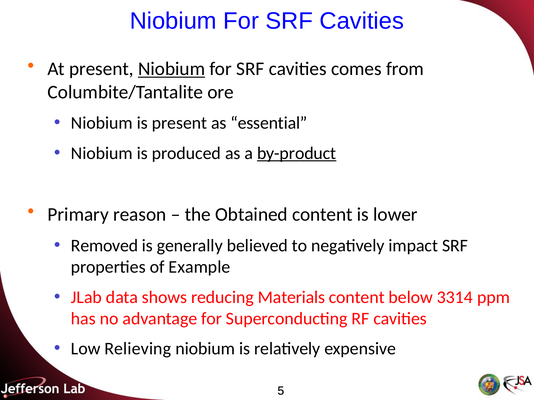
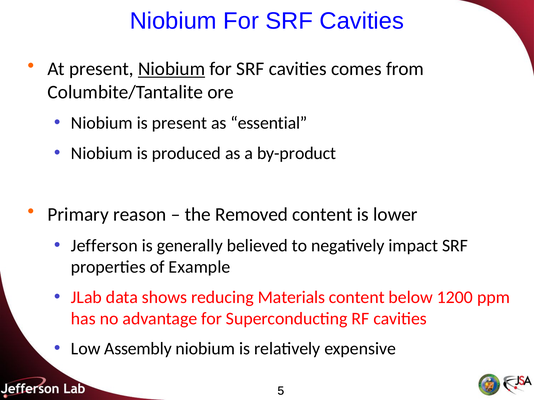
by-product underline: present -> none (297, 153)
Obtained: Obtained -> Removed (252, 215)
Removed: Removed -> Jefferson (104, 246)
3314: 3314 -> 1200 (455, 298)
Relieving: Relieving -> Assembly (138, 349)
